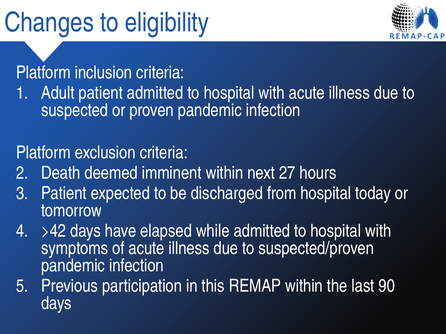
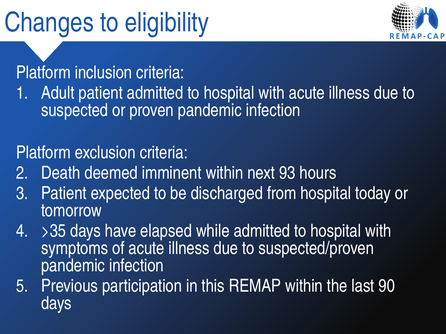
27: 27 -> 93 (287, 173)
>42: >42 -> >35 (54, 231)
